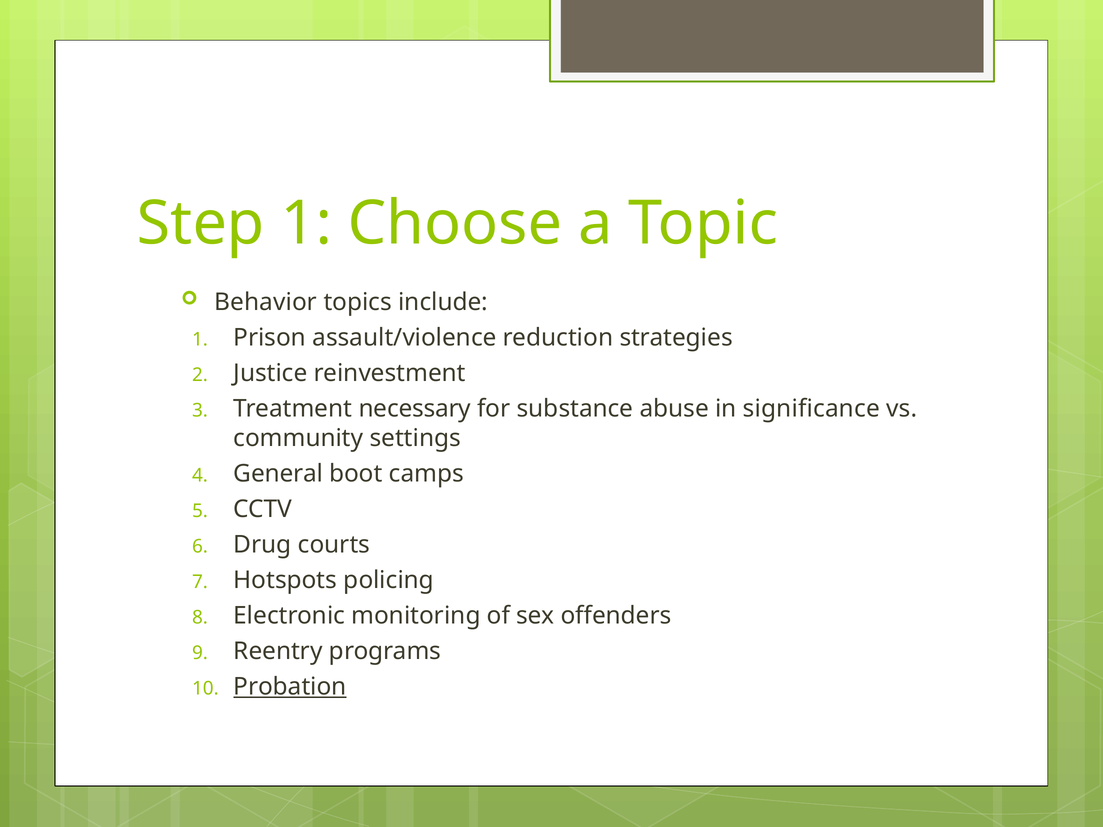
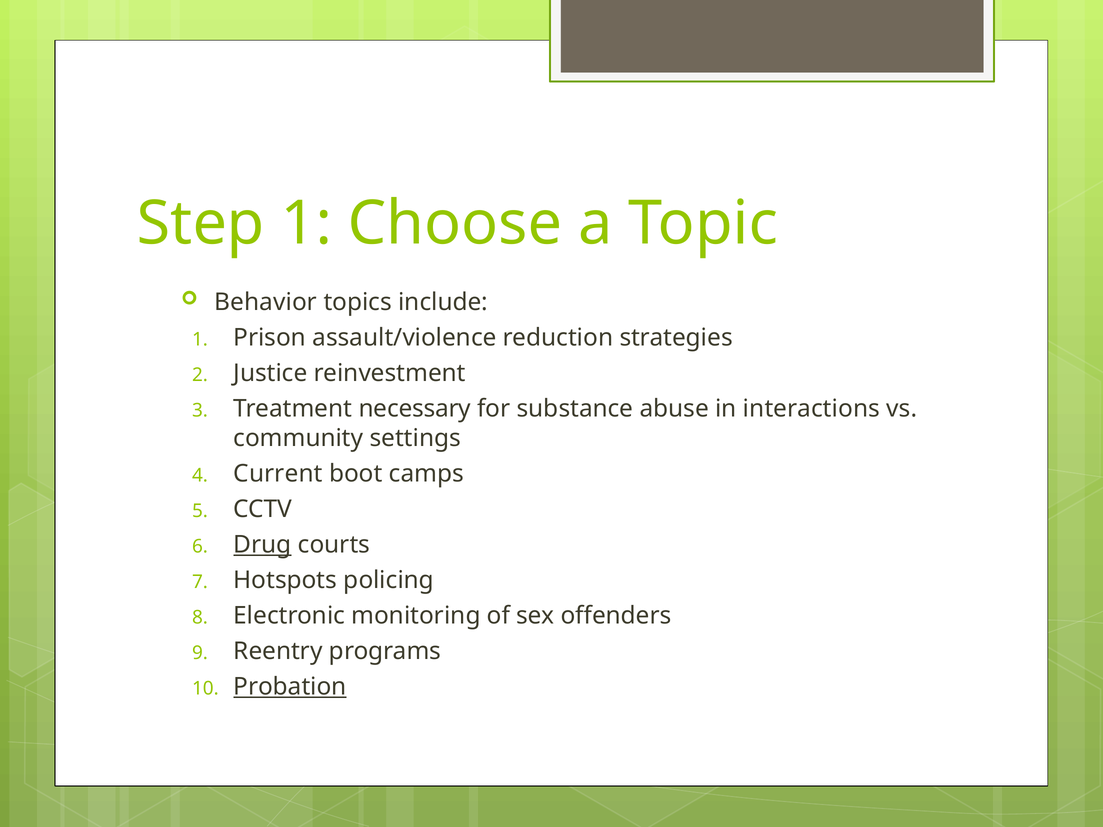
significance: significance -> interactions (811, 409)
General: General -> Current (278, 474)
Drug underline: none -> present (263, 545)
